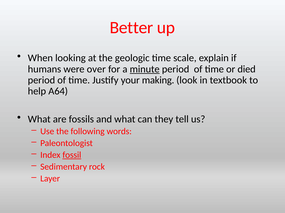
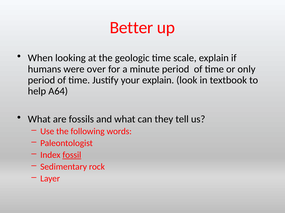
minute underline: present -> none (145, 69)
died: died -> only (247, 69)
your making: making -> explain (158, 80)
